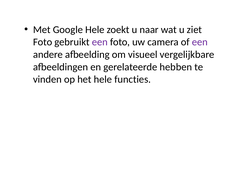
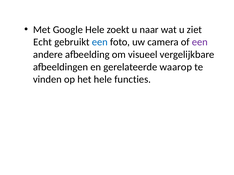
Foto: Foto -> Echt (43, 42)
een colour: purple -> blue (100, 42)
hebben: hebben -> waarop (176, 67)
